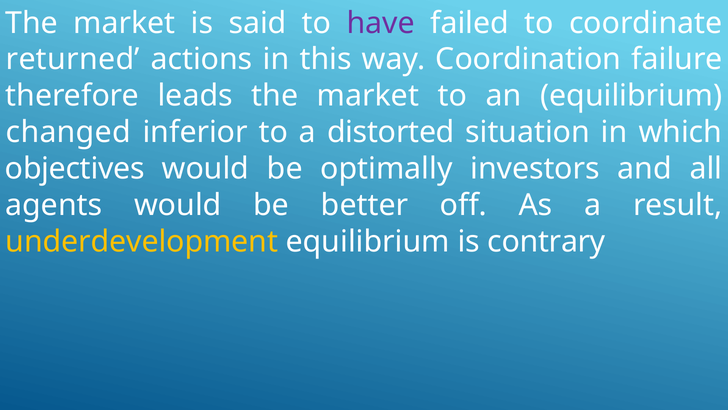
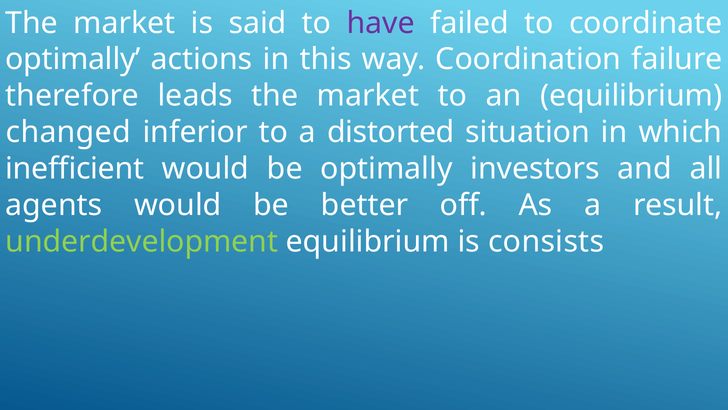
returned: returned -> optimally (73, 59)
objectives: objectives -> inefficient (75, 169)
underdevelopment colour: yellow -> light green (142, 241)
contrary: contrary -> consists (546, 241)
